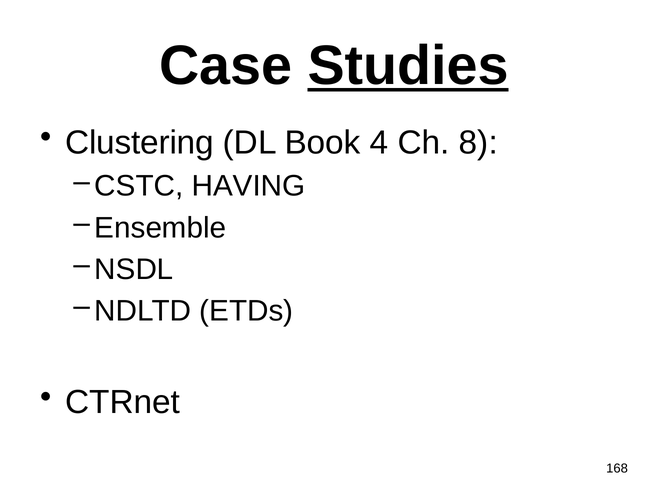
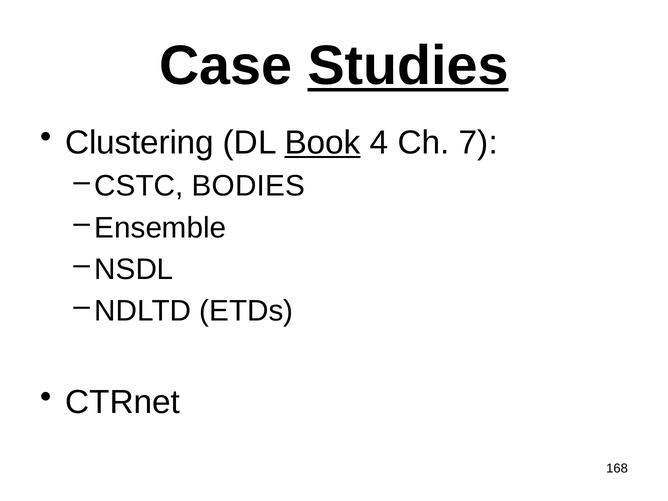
Book underline: none -> present (323, 143)
8: 8 -> 7 (478, 143)
HAVING: HAVING -> BODIES (248, 186)
